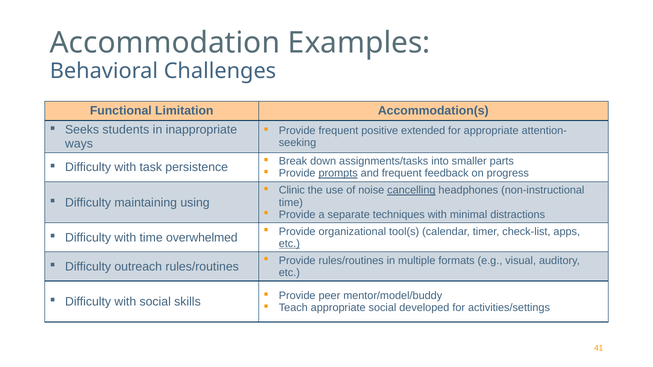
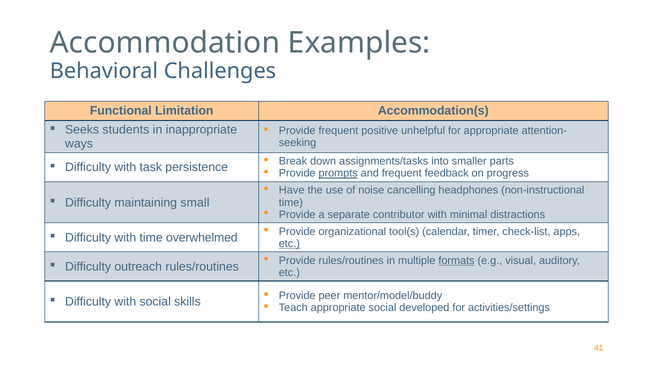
extended: extended -> unhelpful (423, 131)
Clinic: Clinic -> Have (292, 191)
cancelling underline: present -> none (411, 191)
using: using -> small (195, 203)
techniques: techniques -> contributor (399, 215)
formats underline: none -> present (457, 261)
